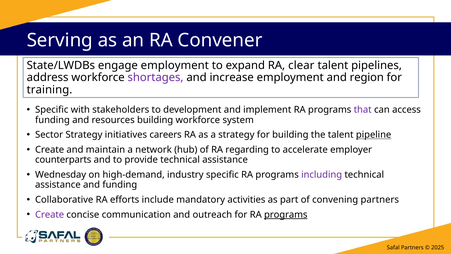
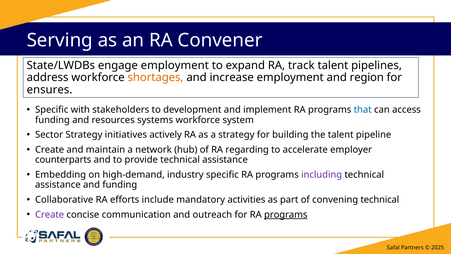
clear: clear -> track (301, 65)
shortages colour: purple -> orange (156, 77)
training: training -> ensures (50, 90)
that colour: purple -> blue (363, 110)
resources building: building -> systems (155, 120)
careers: careers -> actively (166, 135)
pipeline underline: present -> none (374, 135)
Wednesday: Wednesday -> Embedding (61, 174)
convening partners: partners -> technical (380, 199)
